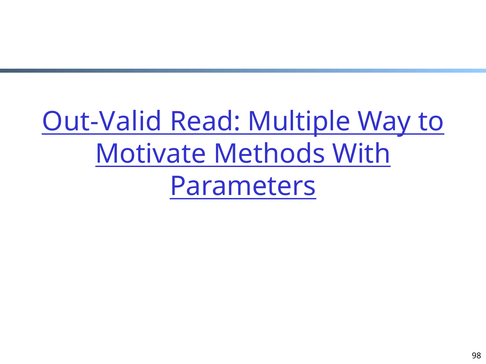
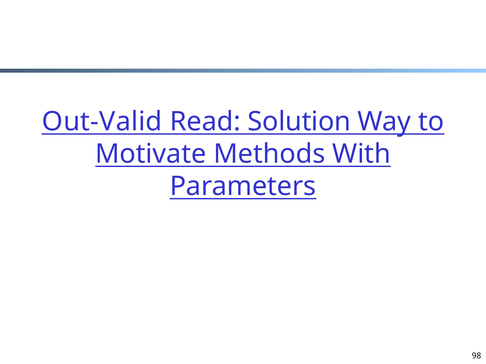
Multiple: Multiple -> Solution (299, 122)
